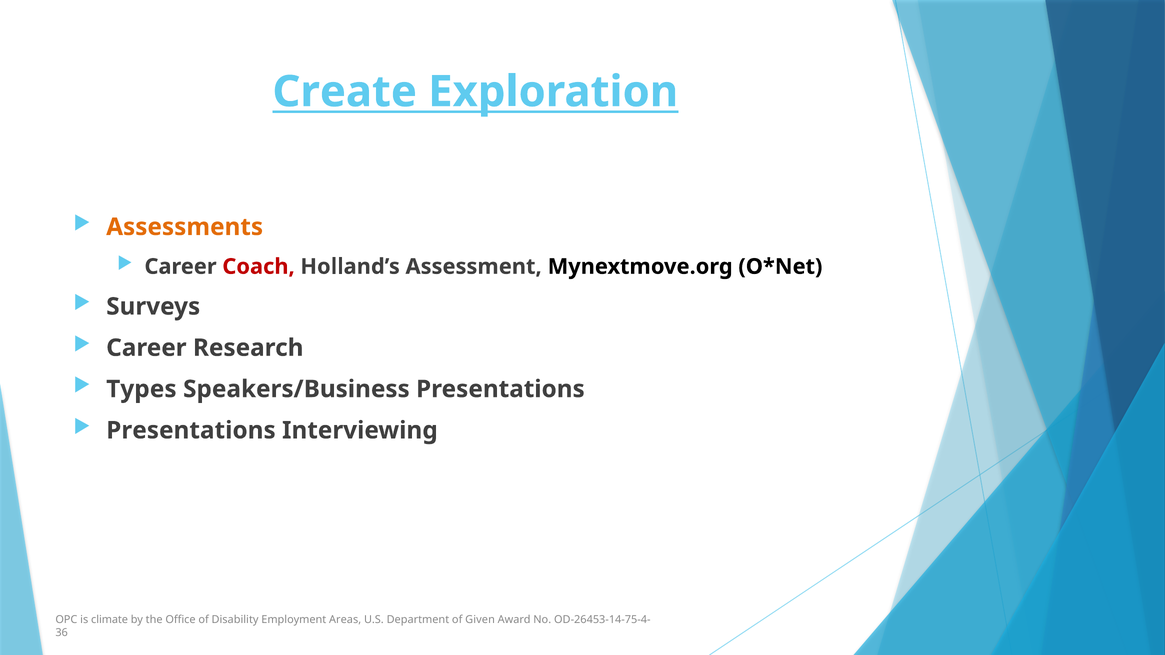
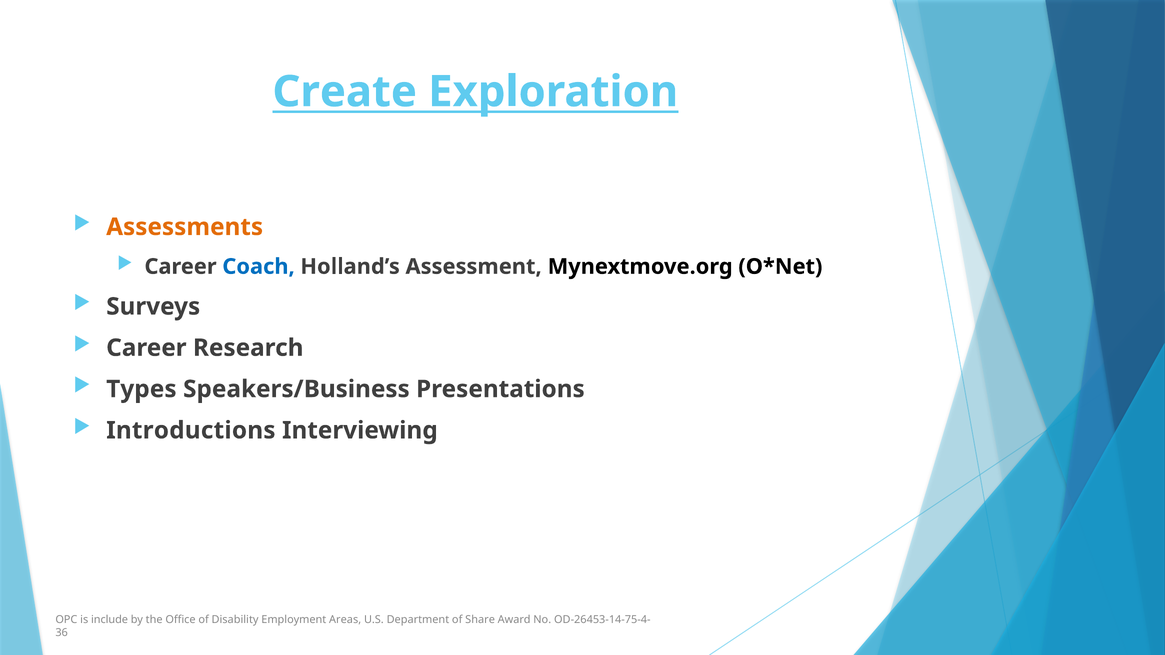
Coach colour: red -> blue (259, 267)
Presentations: Presentations -> Introductions (191, 431)
climate: climate -> include (110, 620)
Given: Given -> Share (480, 620)
